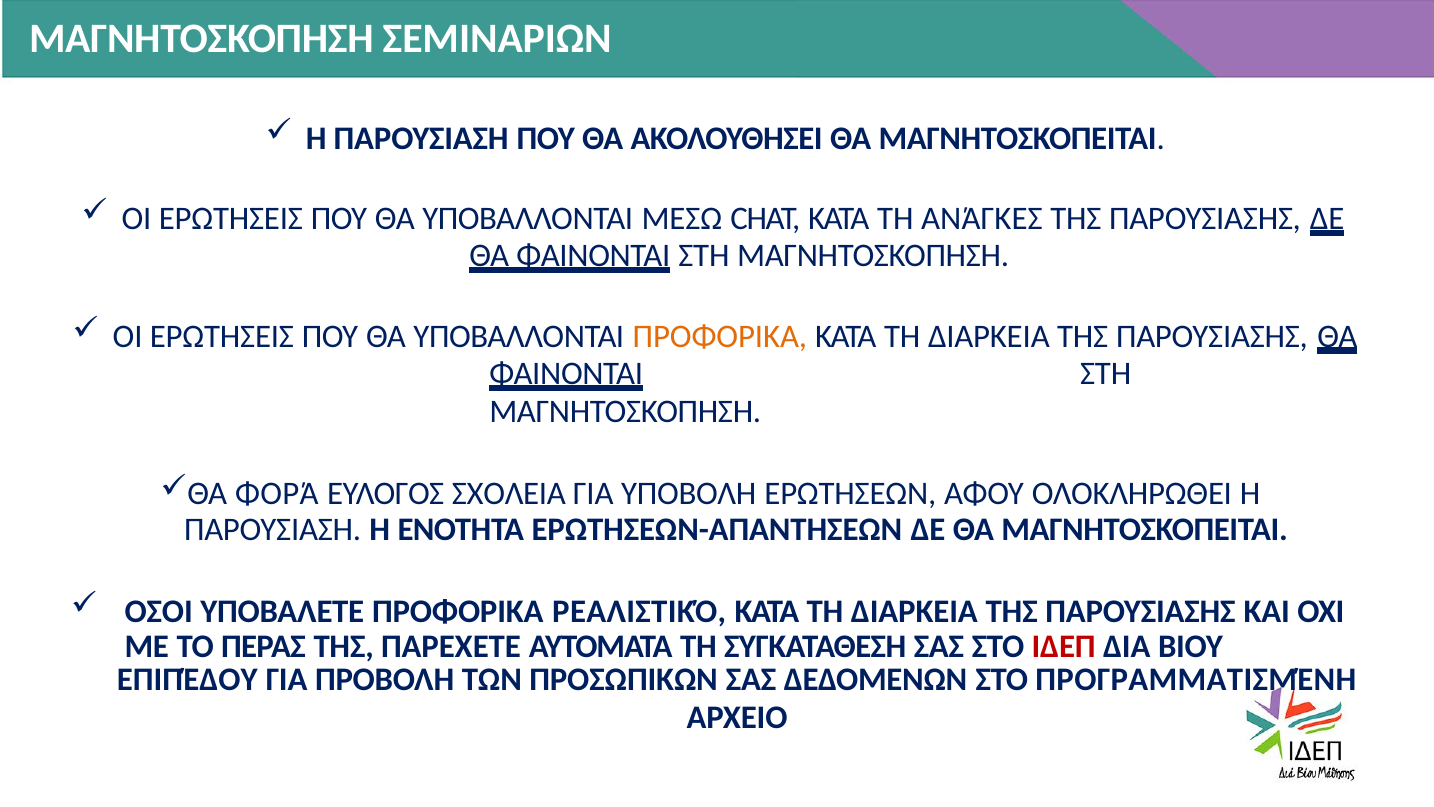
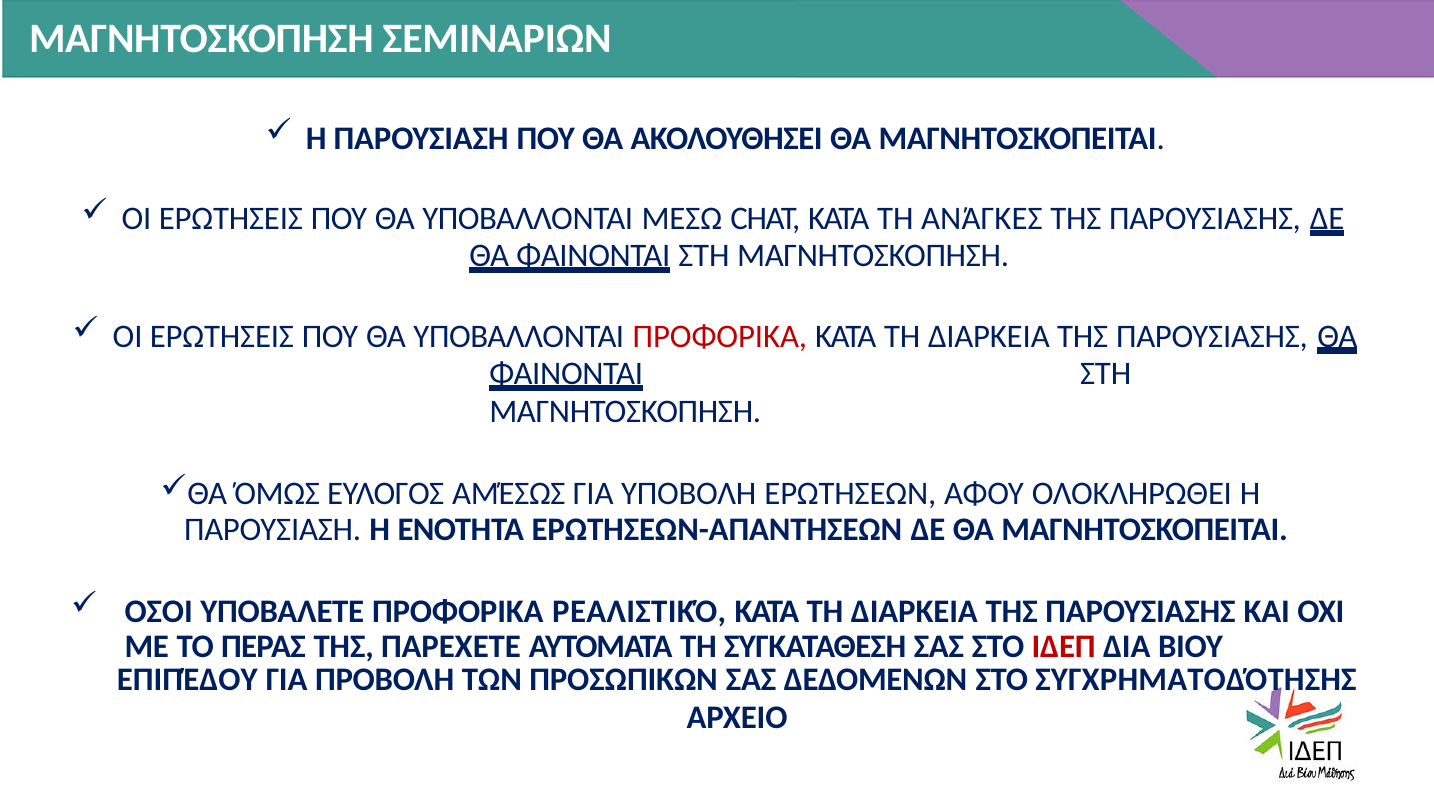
ΠΡΟΦΟΡΙΚΑ colour: orange -> red (720, 336)
ΦΟΡΆ: ΦΟΡΆ -> ΌΜΩΣ (277, 494)
ΣΧΟΛΕΙΑ: ΣΧΟΛΕΙΑ -> ΑΜΈΣΩΣ (509, 494)
ΠΡΟΓΡΑΜΜΑΤΙΣΜΈΝΗ: ΠΡΟΓΡΑΜΜΑΤΙΣΜΈΝΗ -> ΣΥΓΧΡΗΜΑΤΟΔΌΤΗΣΗΣ (1196, 680)
